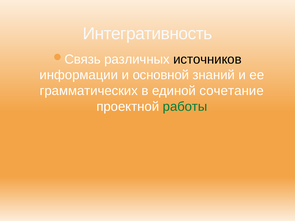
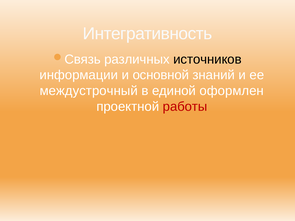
грамматических: грамматических -> междустрочный (89, 91)
сочетание: сочетание -> оформлен (232, 91)
работы colour: green -> red (185, 107)
